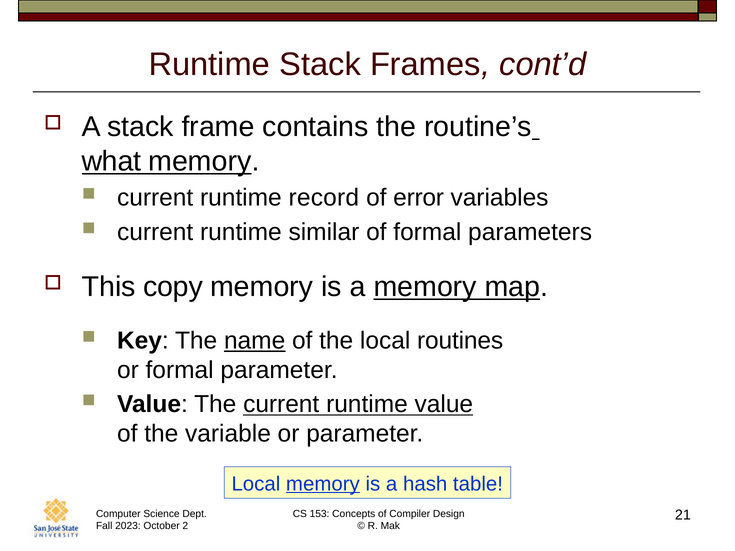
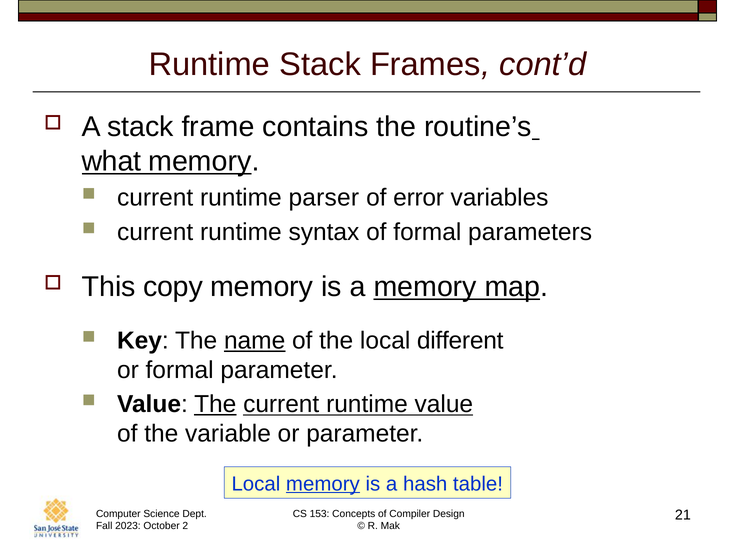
record: record -> parser (324, 198)
similar: similar -> syntax (324, 232)
routines: routines -> different (460, 341)
The underline: none -> present (215, 404)
